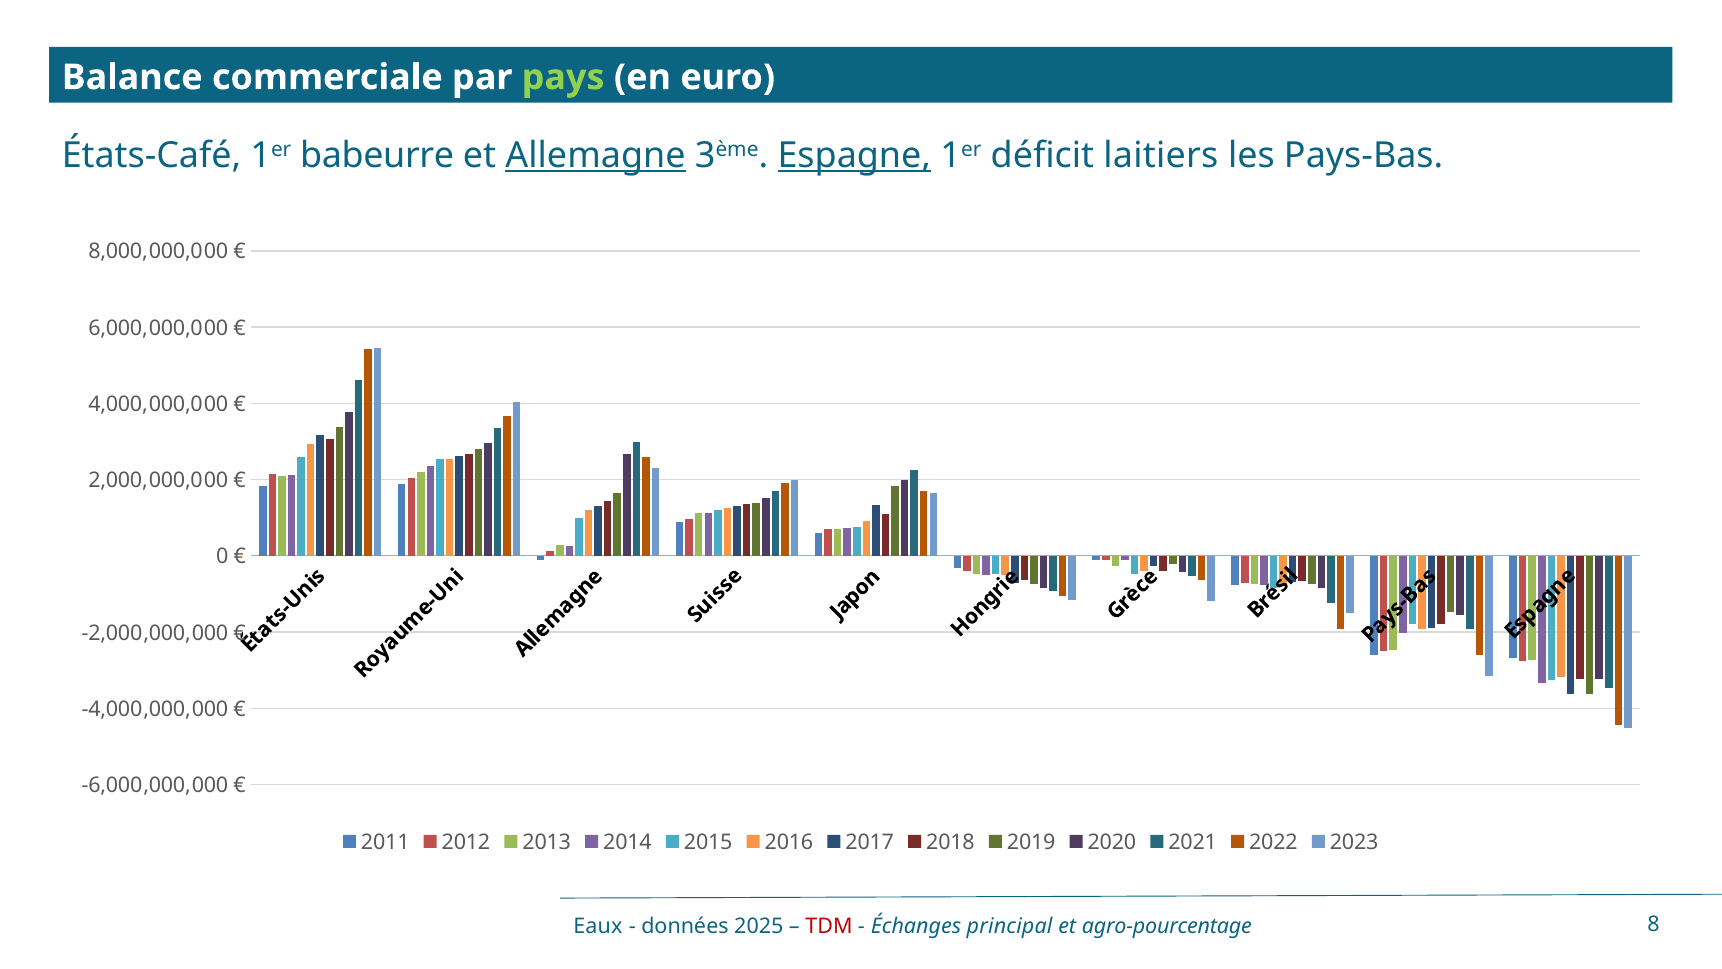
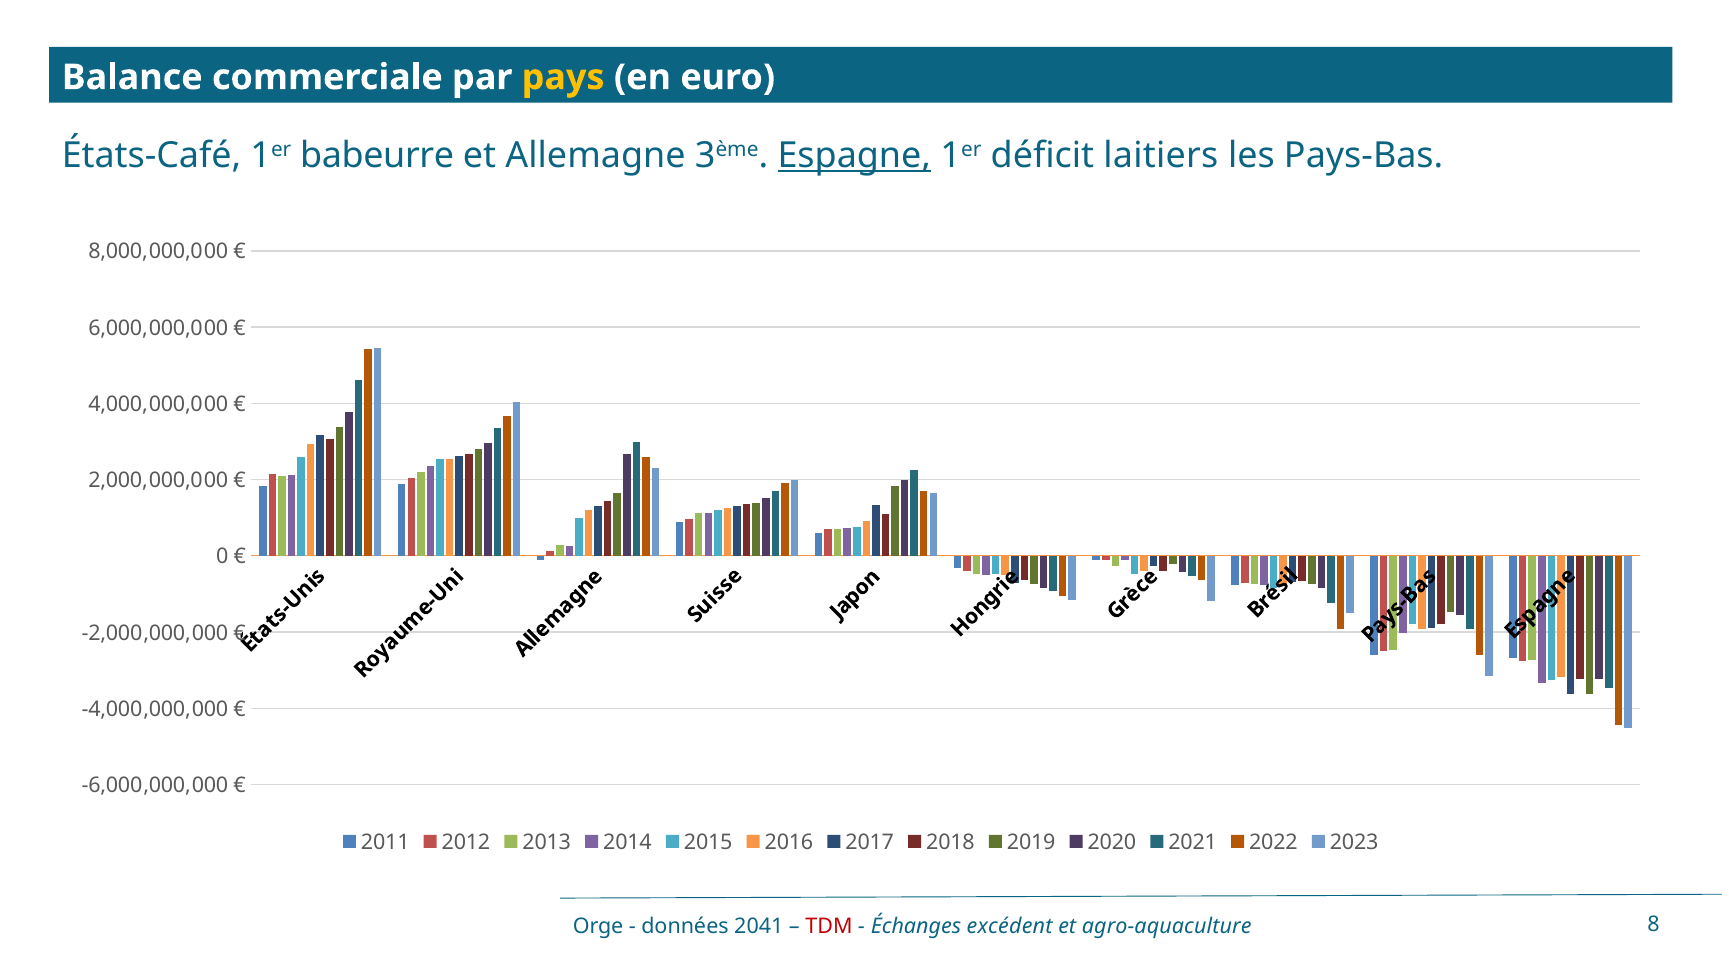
pays colour: light green -> yellow (563, 77)
Allemagne underline: present -> none (596, 155)
Eaux: Eaux -> Orge (598, 926)
2025: 2025 -> 2041 (759, 926)
principal: principal -> excédent (1010, 926)
agro-pourcentage: agro-pourcentage -> agro-aquaculture (1167, 926)
